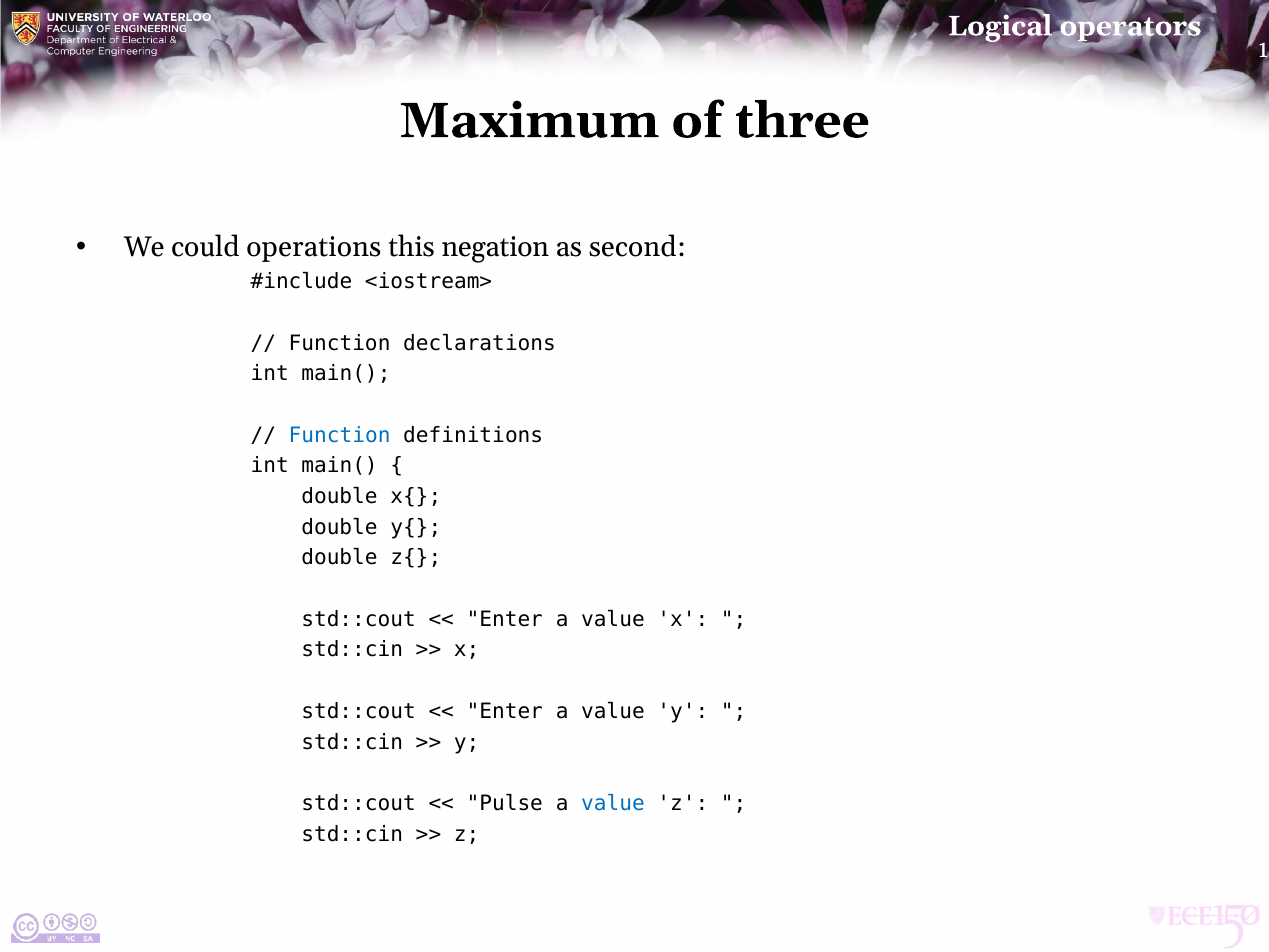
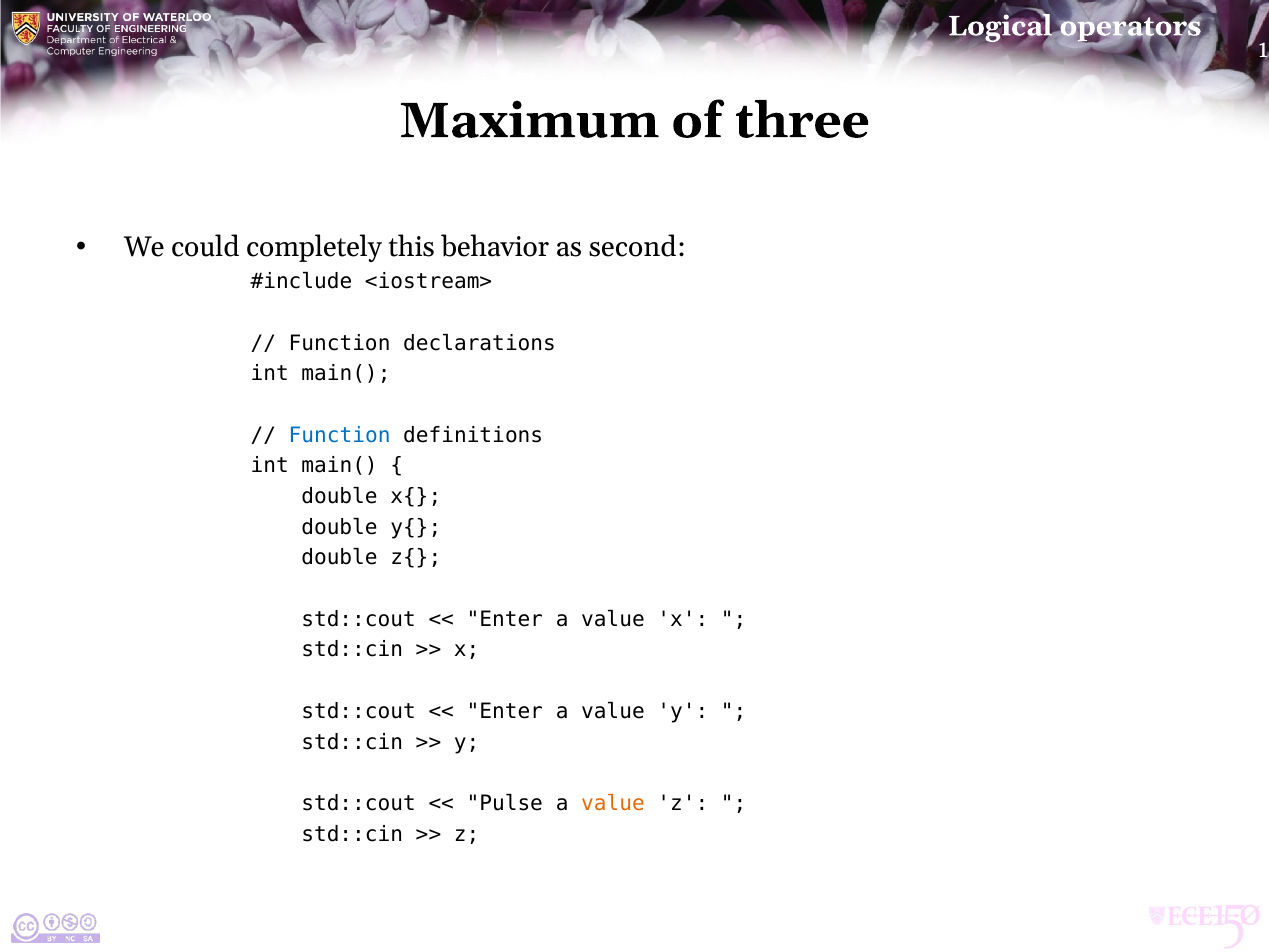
operations: operations -> completely (314, 247)
negation: negation -> behavior (495, 247)
value colour: blue -> orange (613, 803)
